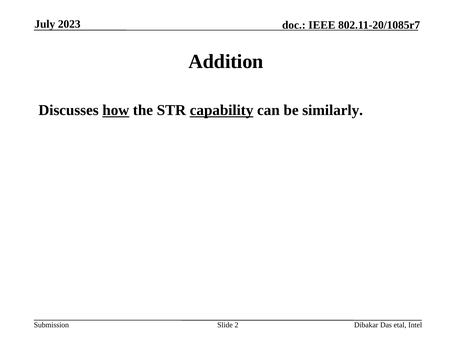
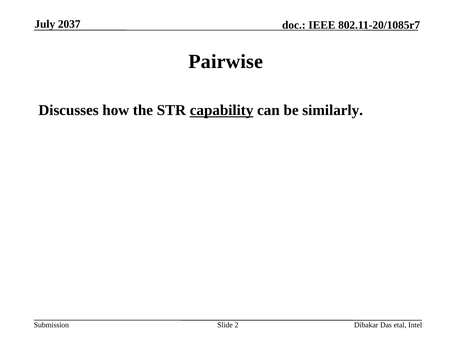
2023: 2023 -> 2037 (69, 24)
Addition: Addition -> Pairwise (226, 62)
how underline: present -> none (116, 110)
